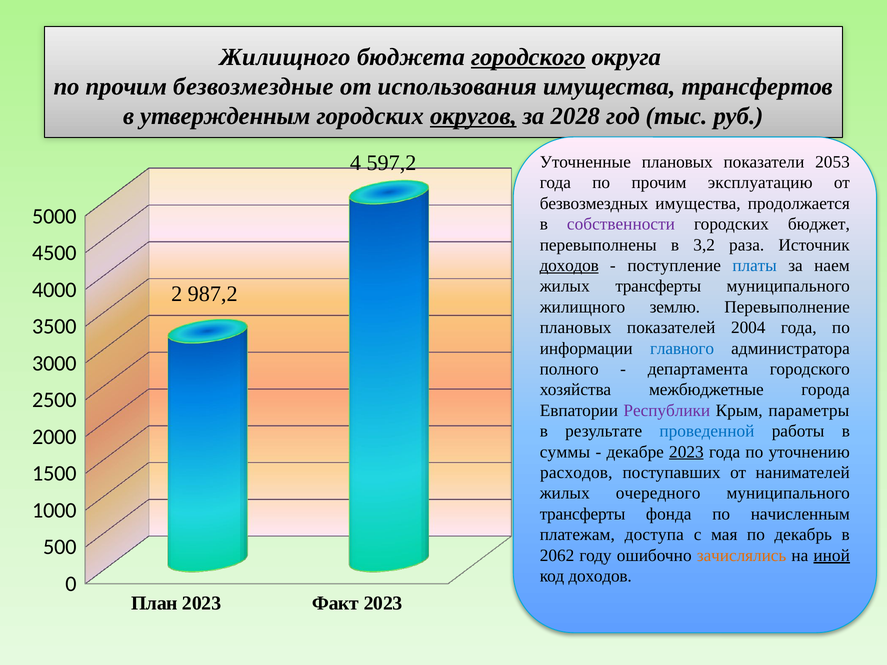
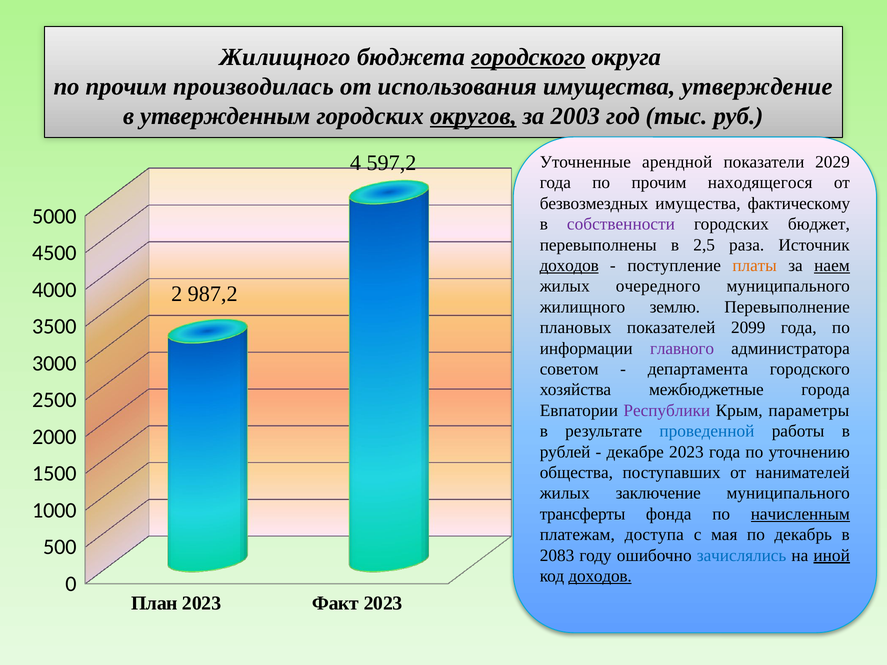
безвозмездные: безвозмездные -> производилась (254, 87)
трансфертов: трансфертов -> утверждение (757, 87)
2028: 2028 -> 2003 (576, 116)
Уточненные плановых: плановых -> арендной (677, 162)
2053: 2053 -> 2029 (833, 162)
эксплуатацию: эксплуатацию -> находящегося (760, 183)
продолжается: продолжается -> фактическому (799, 203)
3,2: 3,2 -> 2,5 (704, 245)
платы colour: blue -> orange (755, 266)
наем underline: none -> present (832, 266)
жилых трансферты: трансферты -> очередного (658, 286)
2004: 2004 -> 2099 (748, 328)
главного colour: blue -> purple (682, 348)
полного: полного -> советом (569, 369)
суммы: суммы -> рублей (565, 452)
2023 underline: present -> none (686, 452)
расходов: расходов -> общества (576, 473)
очередного: очередного -> заключение (658, 493)
начисленным underline: none -> present (800, 514)
2062: 2062 -> 2083 (557, 556)
зачислялись colour: orange -> blue (742, 556)
доходов underline: none -> present (600, 576)
